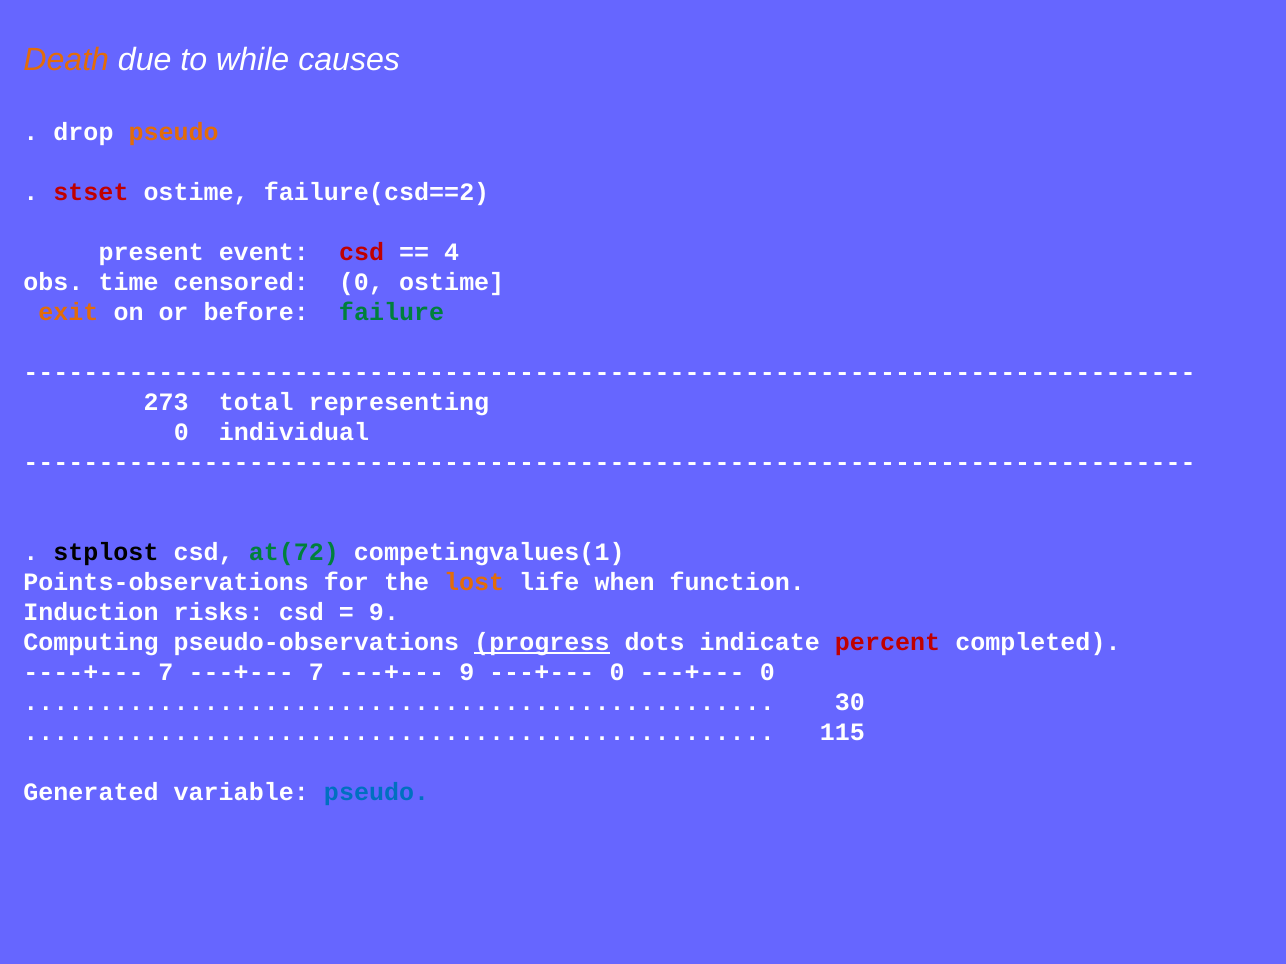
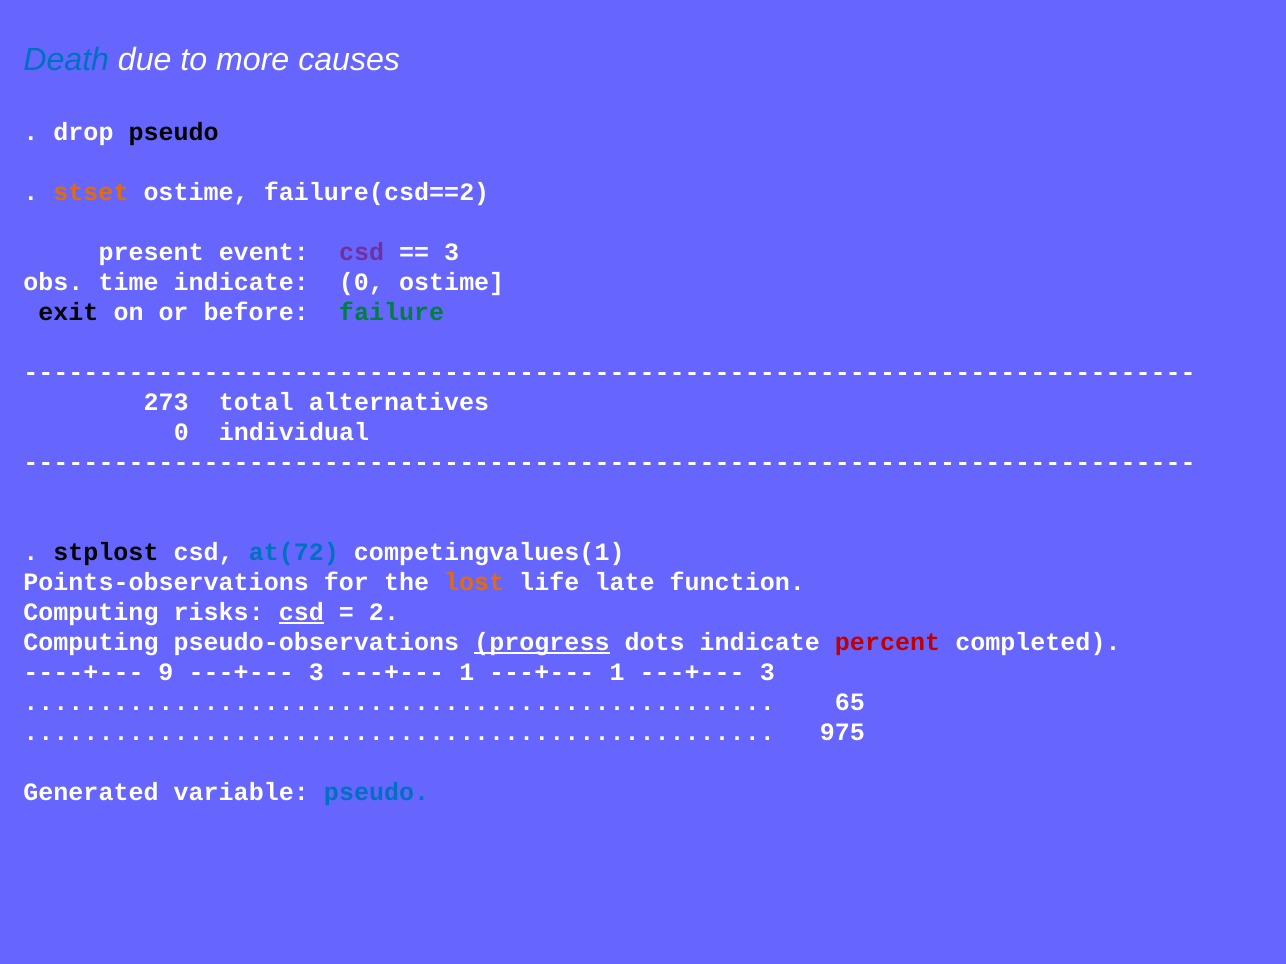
Death colour: orange -> blue (66, 60)
while: while -> more (253, 60)
pseudo colour: orange -> black (174, 132)
stset colour: red -> orange (91, 192)
csd colour: red -> purple (362, 252)
4: 4 -> 3 (452, 252)
time censored: censored -> indicate (241, 283)
exit colour: orange -> black (68, 313)
representing: representing -> alternatives (399, 403)
at(72 colour: green -> blue (294, 553)
when: when -> late (625, 583)
Induction: Induction -> Computing (91, 613)
csd underline: none -> present (301, 613)
9: 9 -> 2 (384, 613)
7: 7 -> 9 (166, 673)
7: 7 -> 3 (316, 673)
9: 9 -> 1 (467, 673)
0: 0 -> 1 (617, 673)
0: 0 -> 3 (767, 673)
30: 30 -> 65 (850, 703)
115: 115 -> 975 (842, 733)
